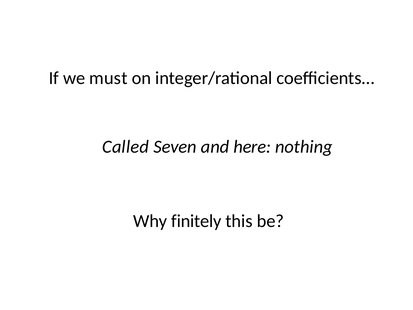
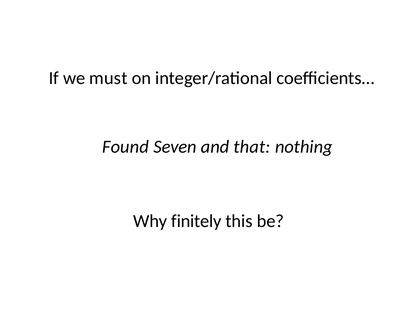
Called: Called -> Found (126, 147)
here: here -> that (252, 147)
